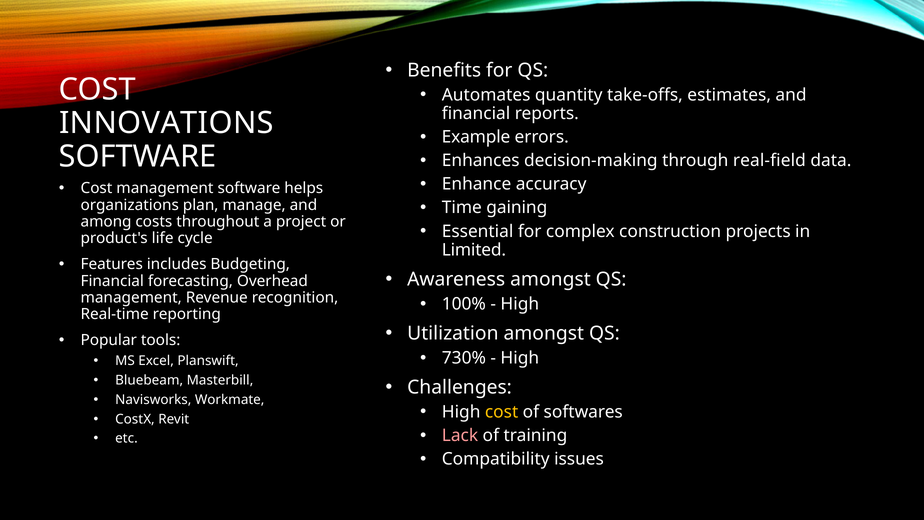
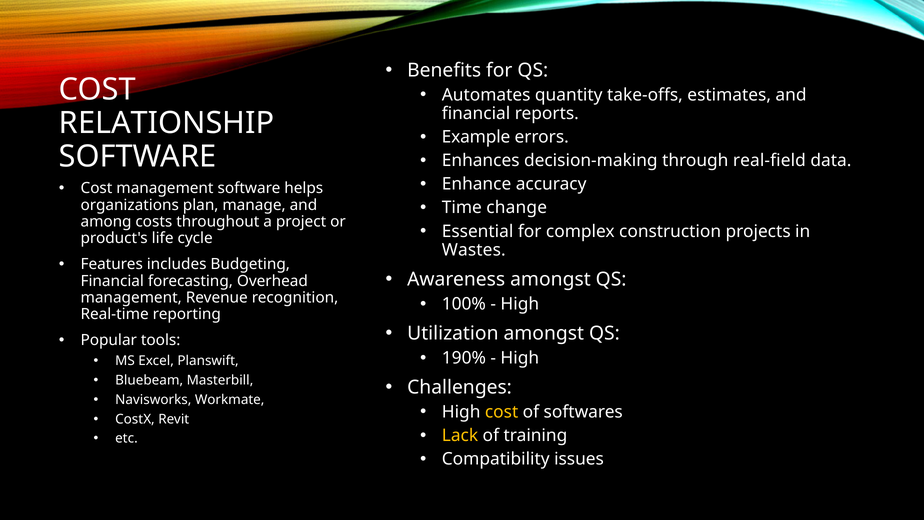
INNOVATIONS: INNOVATIONS -> RELATIONSHIP (167, 123)
gaining: gaining -> change (517, 208)
Limited: Limited -> Wastes (474, 250)
730%: 730% -> 190% (464, 358)
Lack colour: pink -> yellow (460, 435)
